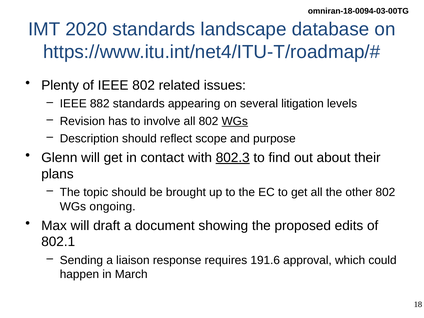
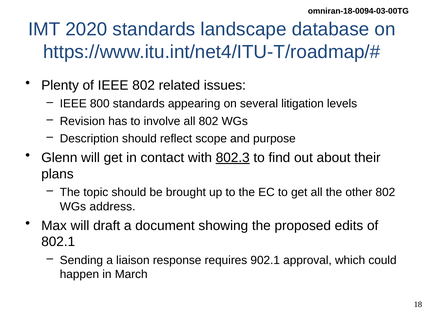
882: 882 -> 800 (100, 104)
WGs underline: present -> none (235, 121)
ongoing: ongoing -> address (113, 206)
191.6: 191.6 -> 902.1 (265, 260)
